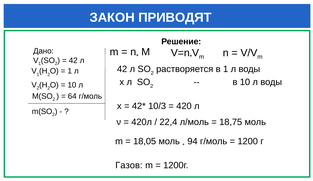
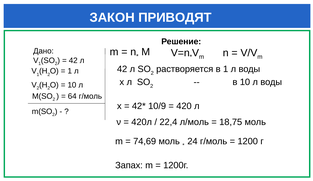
10/3: 10/3 -> 10/9 (157, 106)
18,05: 18,05 -> 74,69 (145, 141)
94: 94 -> 24 (192, 141)
Газов: Газов -> Запах (129, 165)
